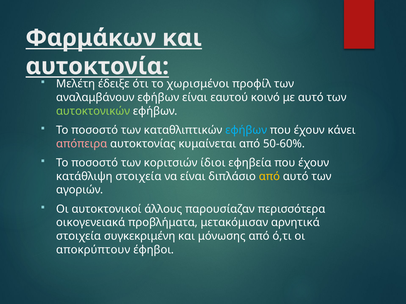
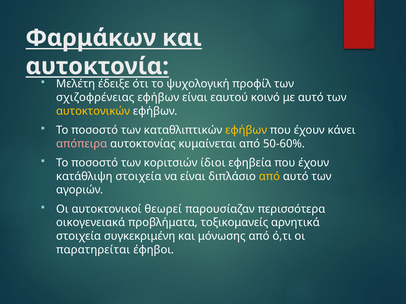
χωρισμένοι: χωρισμένοι -> ψυχολογική (198, 84)
αναλαμβάνουν: αναλαμβάνουν -> σχιζοφρένειας (95, 98)
αυτοκτονικών colour: light green -> yellow (93, 111)
εφήβων colour: light blue -> yellow (246, 130)
άλλους: άλλους -> θεωρεί (163, 209)
μετακόμισαν: μετακόμισαν -> τοξικομανείς (234, 223)
αποκρύπτουν: αποκρύπτουν -> παρατηρείται (93, 250)
